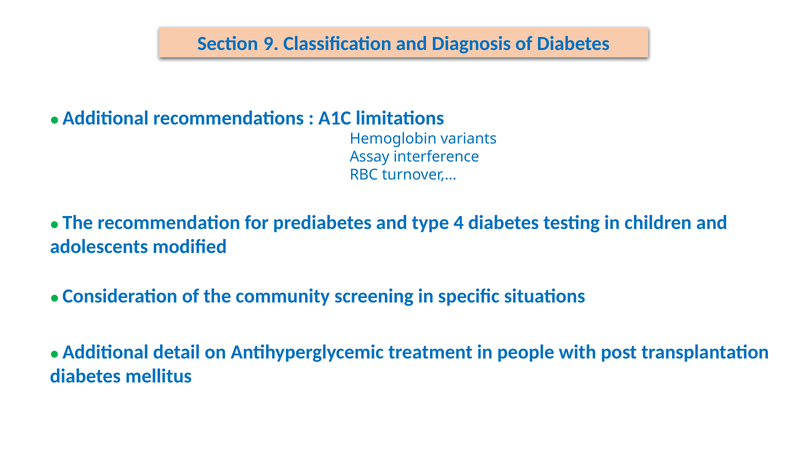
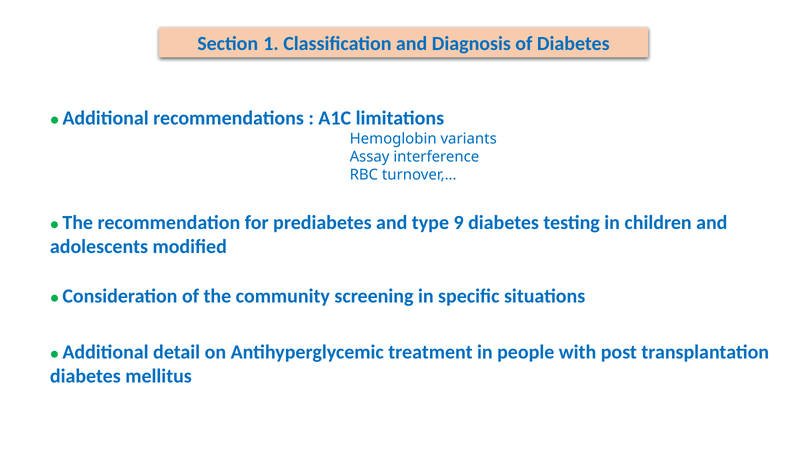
9: 9 -> 1 (271, 44)
4: 4 -> 9 (459, 222)
